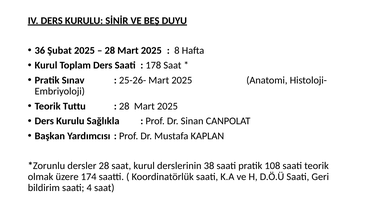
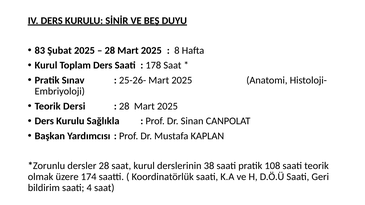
36: 36 -> 83 (40, 51)
Tuttu: Tuttu -> Dersi (74, 106)
